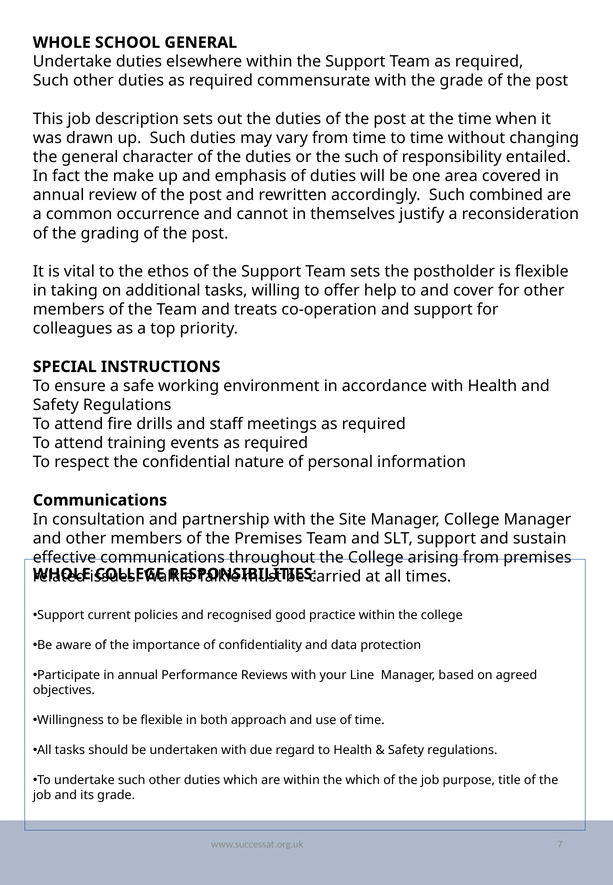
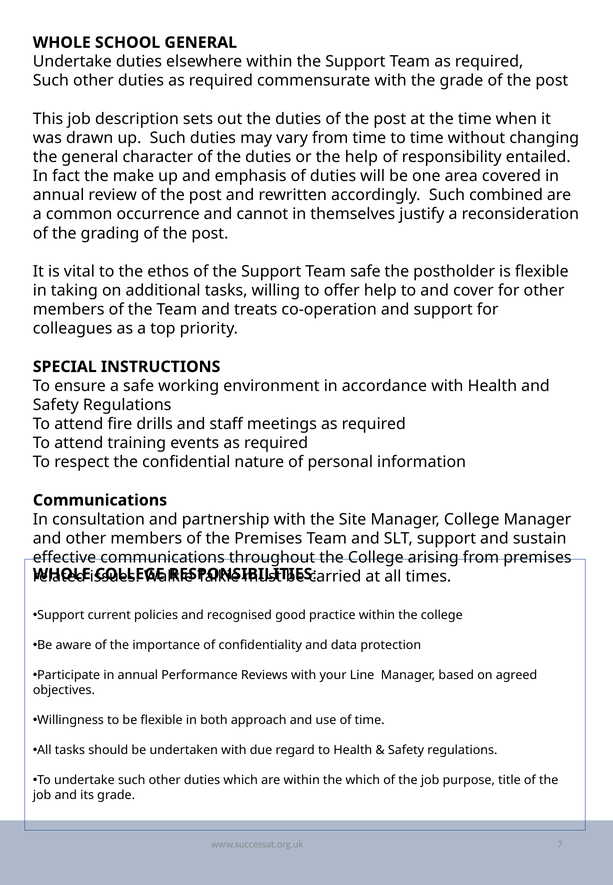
the such: such -> help (361, 157)
Team sets: sets -> safe (365, 272)
